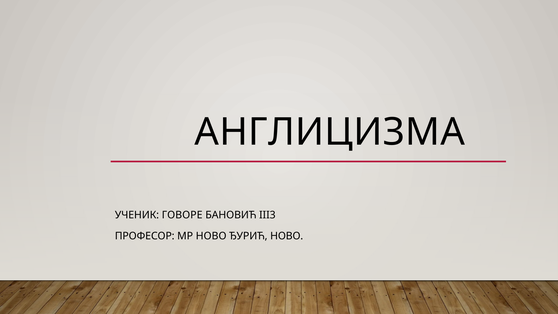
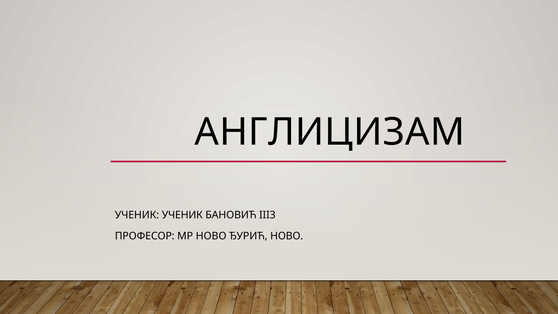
АНГЛИЦИЗМА: АНГЛИЦИЗМА -> АНГЛИЦИЗАМ (330, 132)
УЧЕНИК ГОВОРЕ: ГОВОРЕ -> УЧЕНИК (182, 215)
